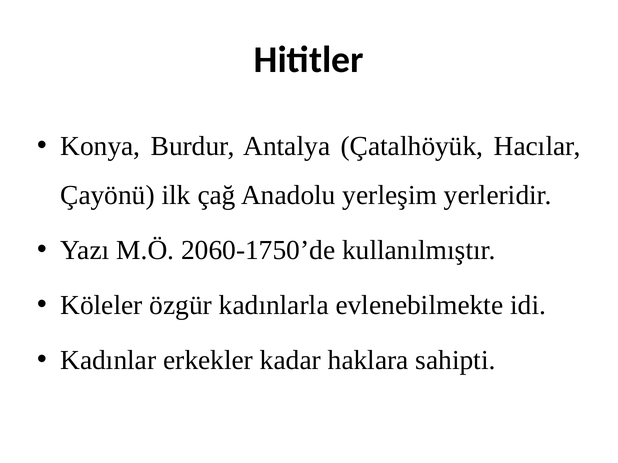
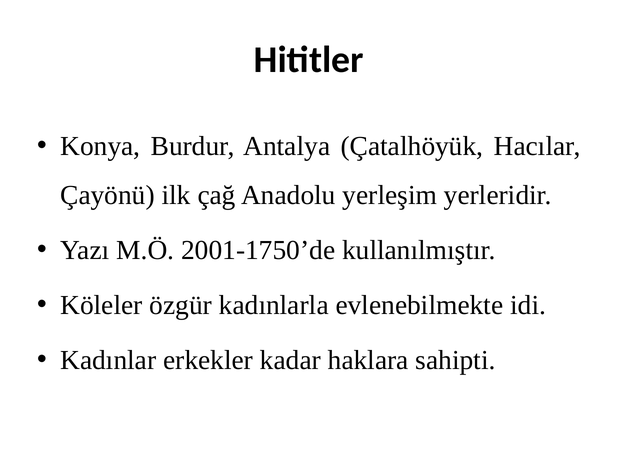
2060-1750’de: 2060-1750’de -> 2001-1750’de (258, 251)
